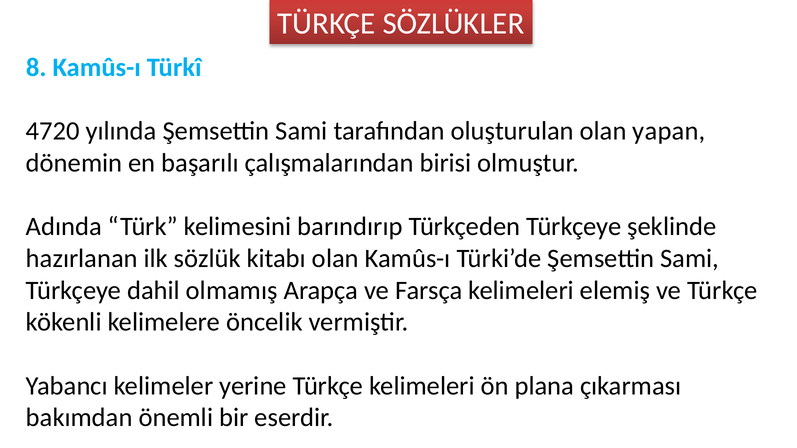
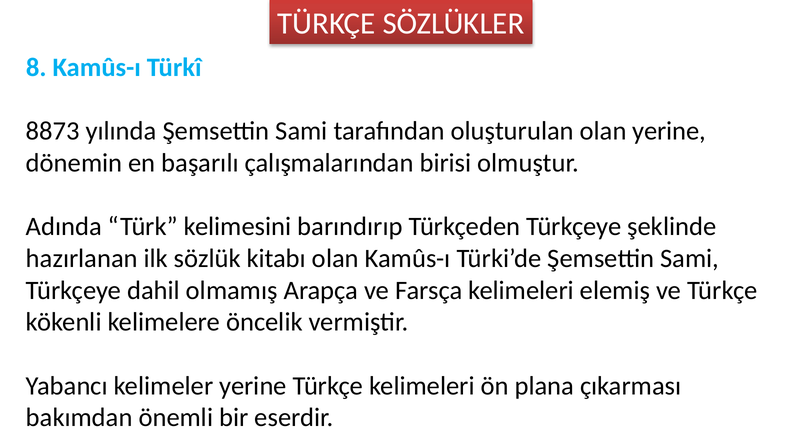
4720: 4720 -> 8873 (53, 131)
olan yapan: yapan -> yerine (669, 131)
